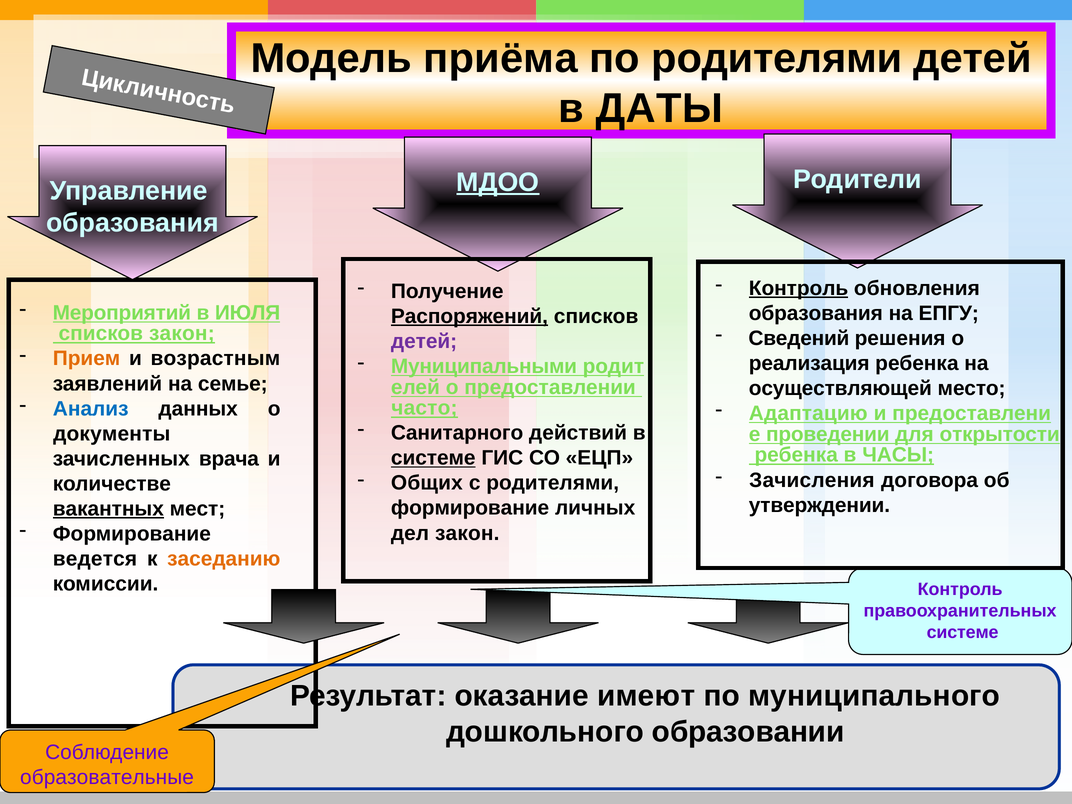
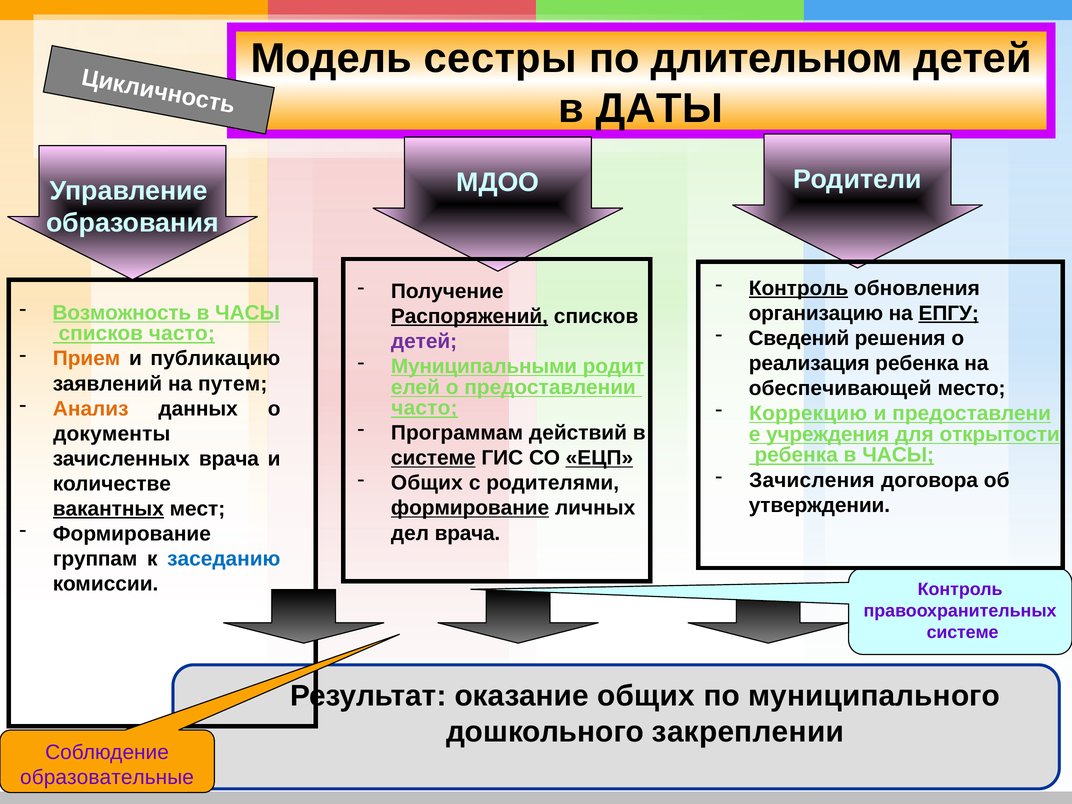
приёма: приёма -> сестры (500, 58)
по родителями: родителями -> длительном (777, 58)
МДОО underline: present -> none (498, 182)
Мероприятий: Мероприятий -> Возможность (122, 313)
ИЮЛЯ: ИЮЛЯ -> ЧАСЫ (248, 313)
образования: образования -> организацию (816, 313)
ЕПГУ underline: none -> present (949, 313)
списков закон: закон -> часто (182, 334)
возрастным: возрастным -> публикацию (215, 359)
семье: семье -> путем (233, 384)
осуществляющей: осуществляющей -> обеспечивающей (840, 388)
Анализ colour: blue -> orange (91, 409)
Адаптацию: Адаптацию -> Коррекцию (808, 413)
Санитарного: Санитарного -> Программам (457, 433)
проведении: проведении -> учреждения (828, 434)
ЕЦП underline: none -> present (599, 458)
формирование underline: none -> present (470, 508)
дел закон: закон -> врача (467, 533)
ведется: ведется -> группам (95, 559)
заседанию colour: orange -> blue (224, 559)
оказание имеют: имеют -> общих (646, 696)
образовании: образовании -> закреплении (748, 732)
